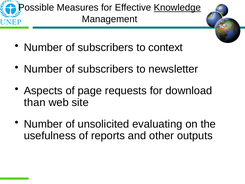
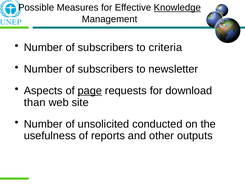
context: context -> criteria (165, 47)
page underline: none -> present (90, 90)
evaluating: evaluating -> conducted (157, 124)
